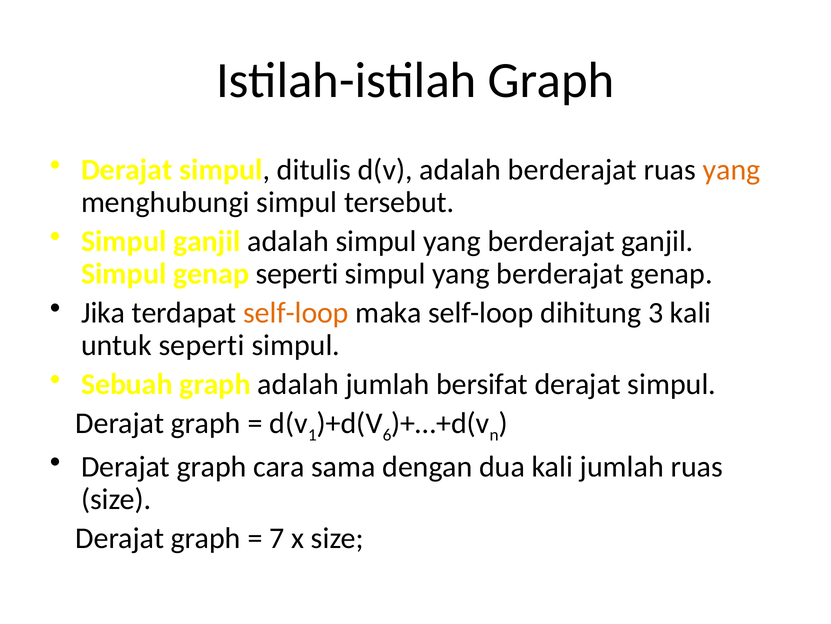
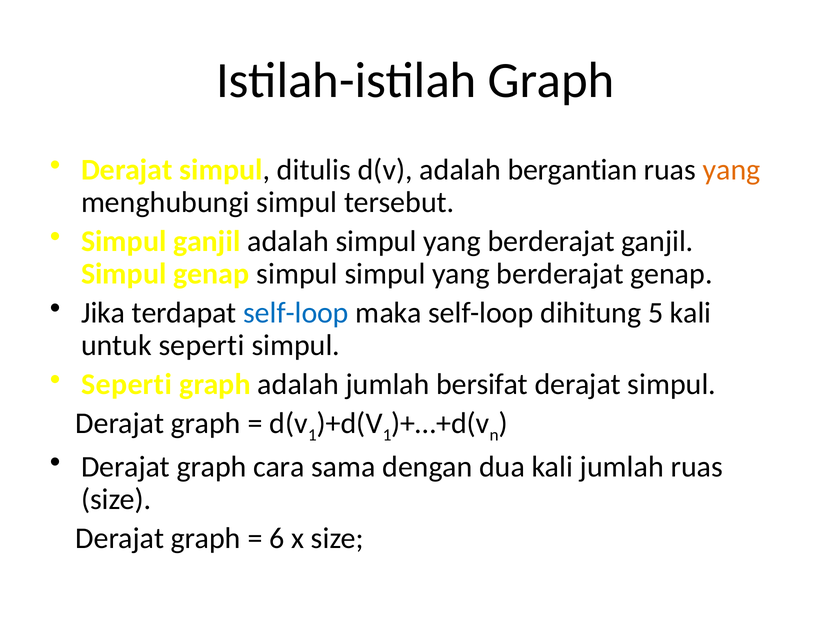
adalah berderajat: berderajat -> bergantian (572, 170)
genap seperti: seperti -> simpul (297, 273)
self-loop colour: orange -> blue (296, 313)
3: 3 -> 5 (656, 313)
Sebuah: Sebuah -> Seperti (127, 384)
6: 6 -> 1 (387, 435)
7: 7 -> 6 (277, 538)
